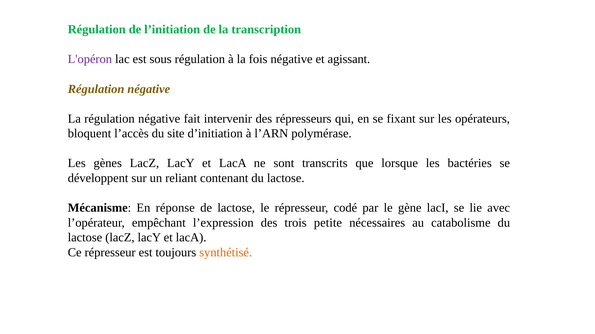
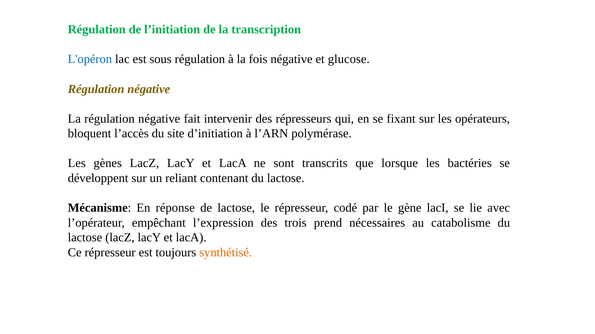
L'opéron colour: purple -> blue (90, 59)
agissant: agissant -> glucose (349, 59)
petite: petite -> prend (328, 223)
